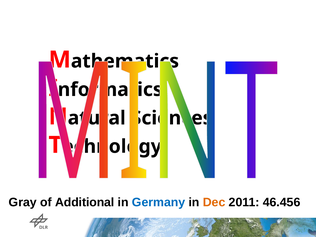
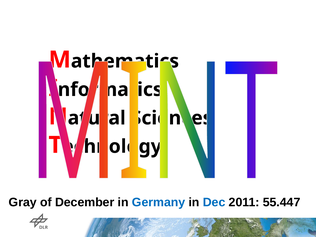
Additional: Additional -> December (85, 202)
Dec colour: orange -> blue (214, 202)
46.456: 46.456 -> 55.447 (282, 202)
